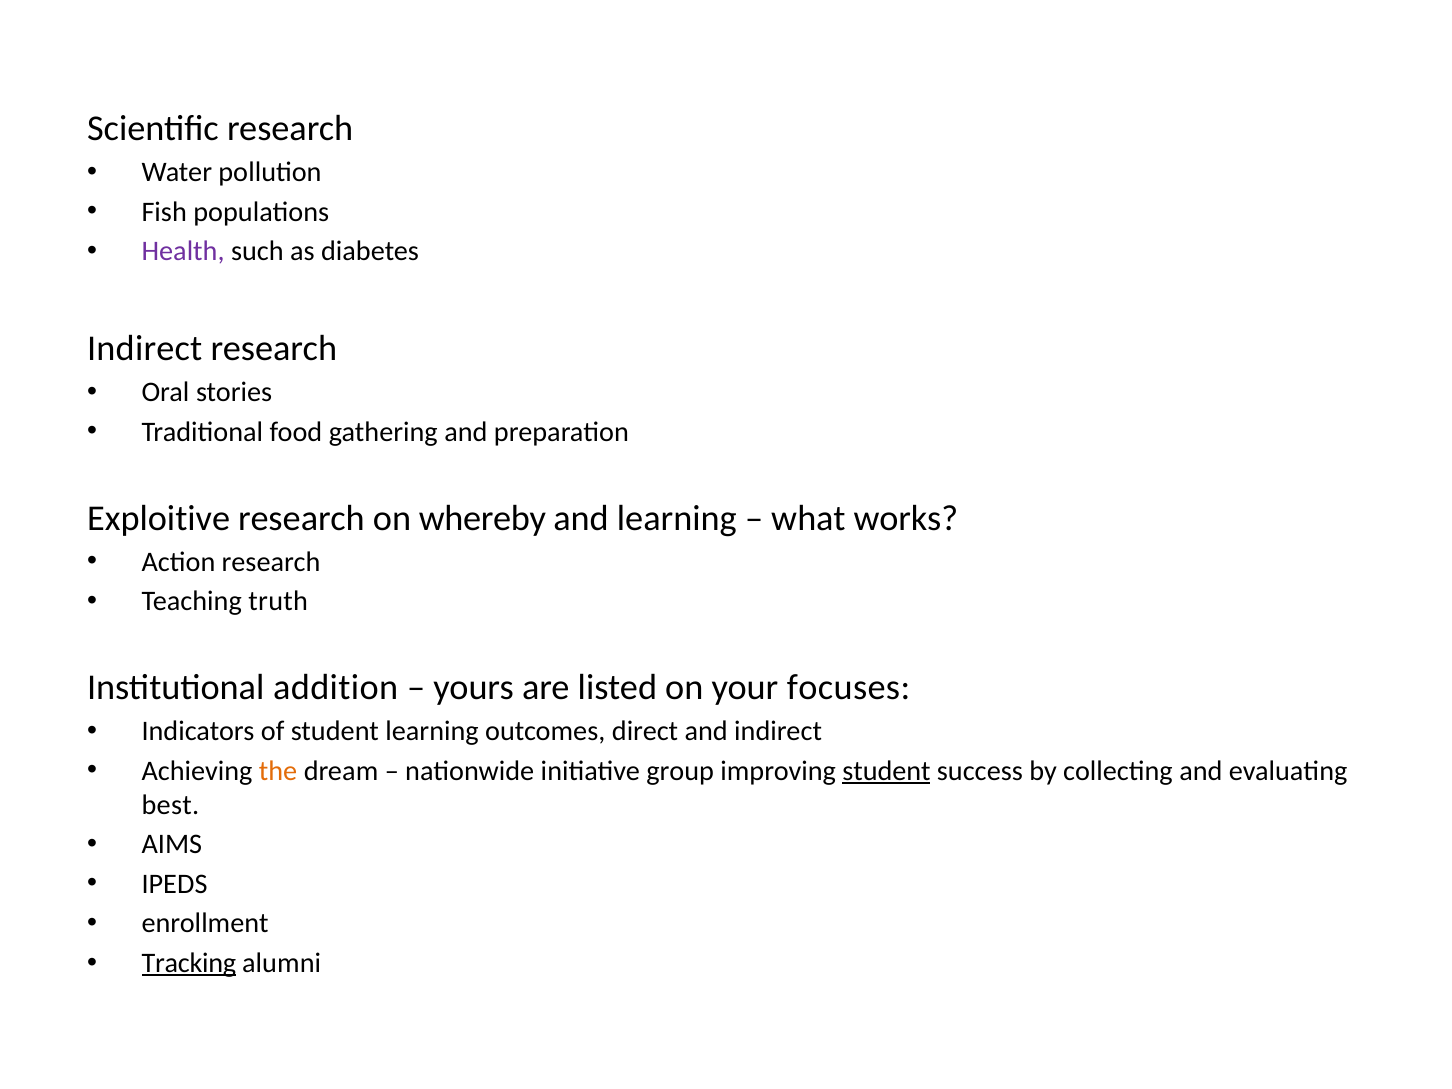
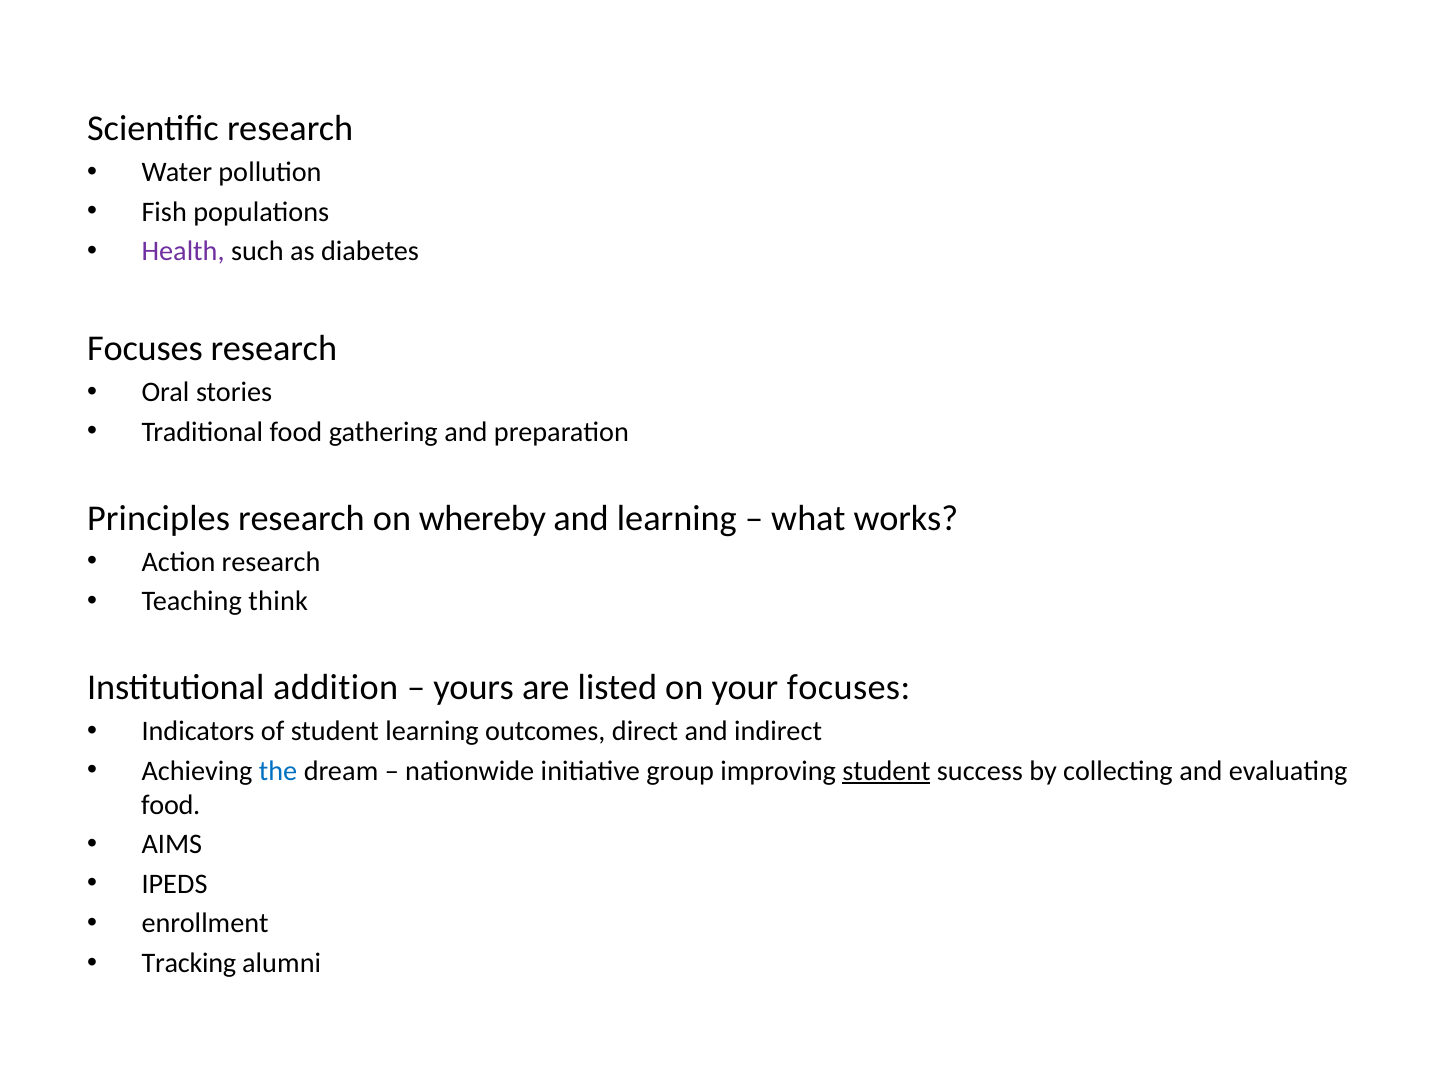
Indirect: Indirect -> Focuses (145, 349)
Exploitive: Exploitive -> Principles (159, 518)
truth: truth -> think (278, 602)
the colour: orange -> blue (278, 771)
best: best -> food (171, 805)
Tracking underline: present -> none (189, 963)
